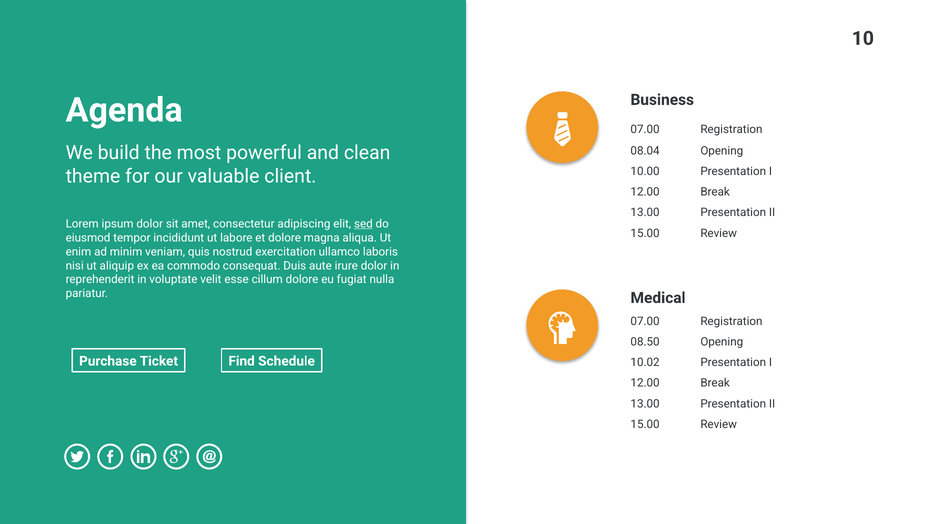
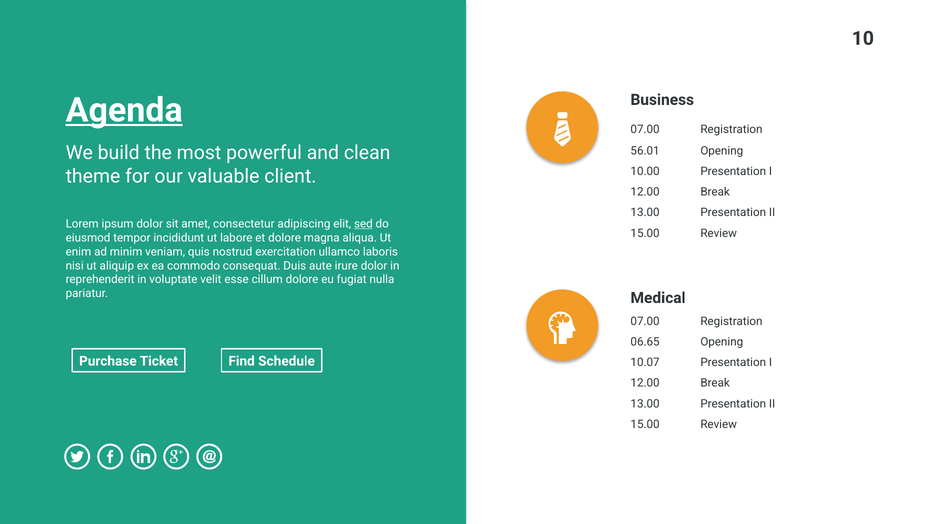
Agenda underline: none -> present (124, 110)
08.04: 08.04 -> 56.01 (645, 151)
08.50: 08.50 -> 06.65 (645, 342)
10.02: 10.02 -> 10.07 (645, 363)
